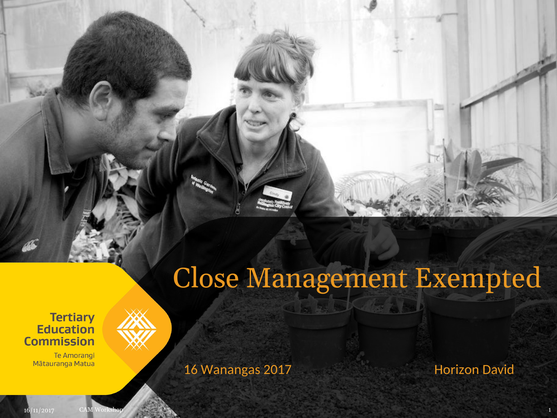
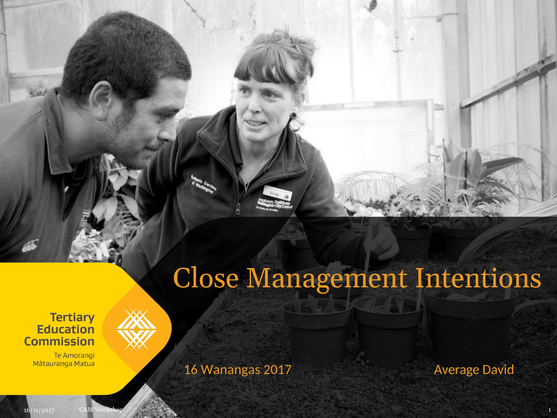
Exempted: Exempted -> Intentions (478, 278)
Horizon: Horizon -> Average (457, 369)
